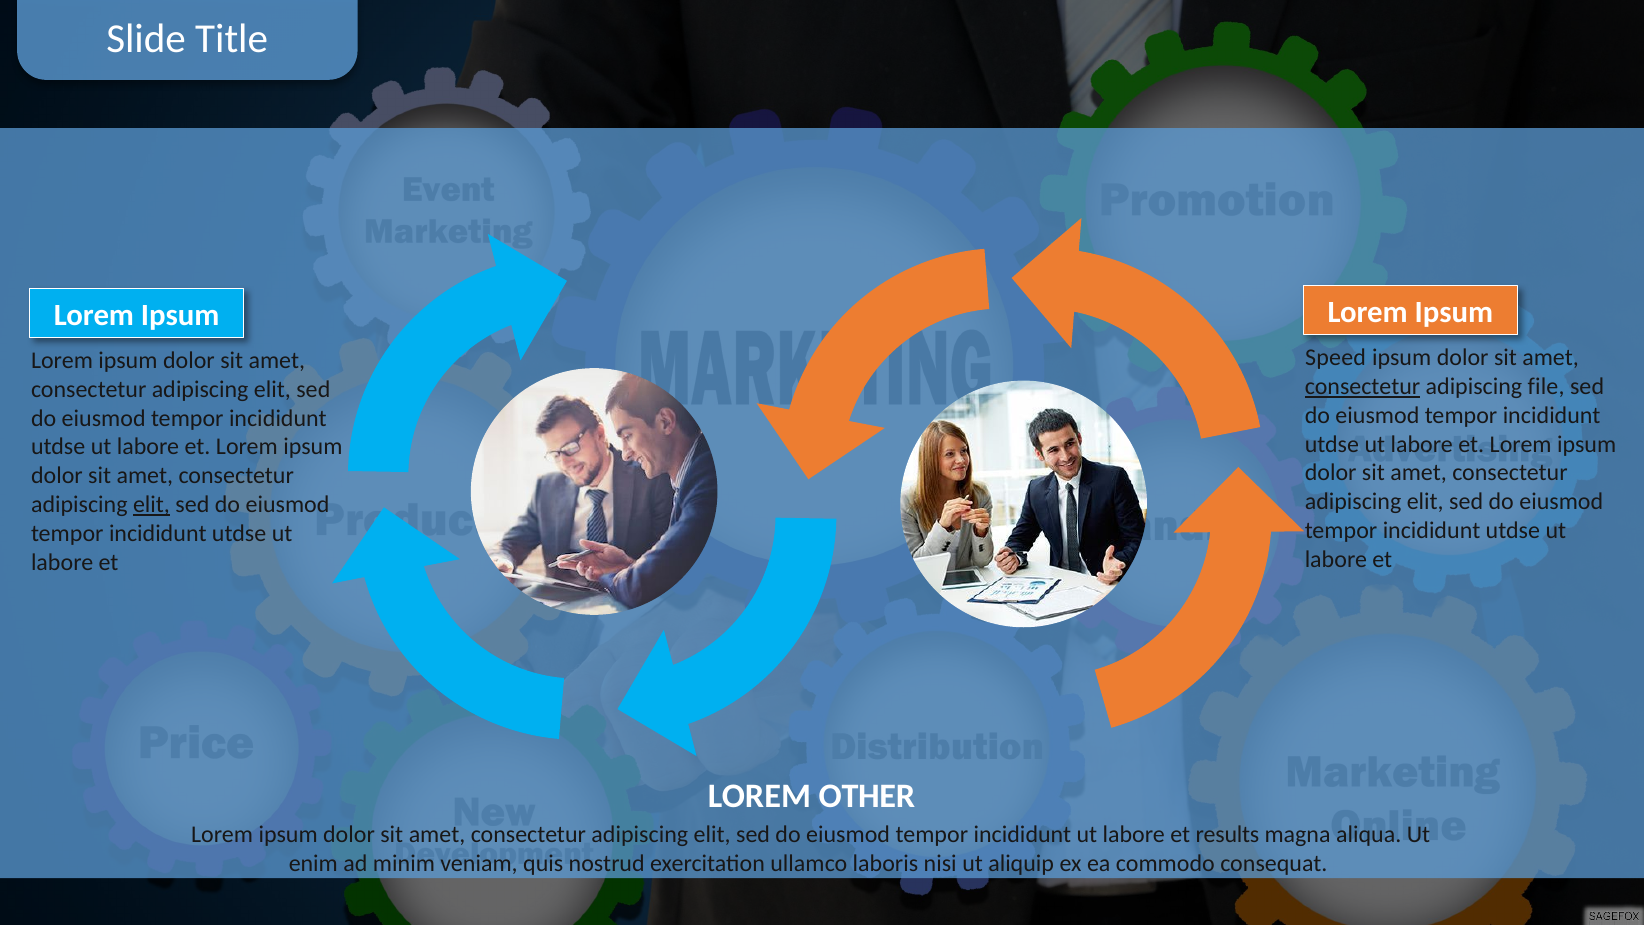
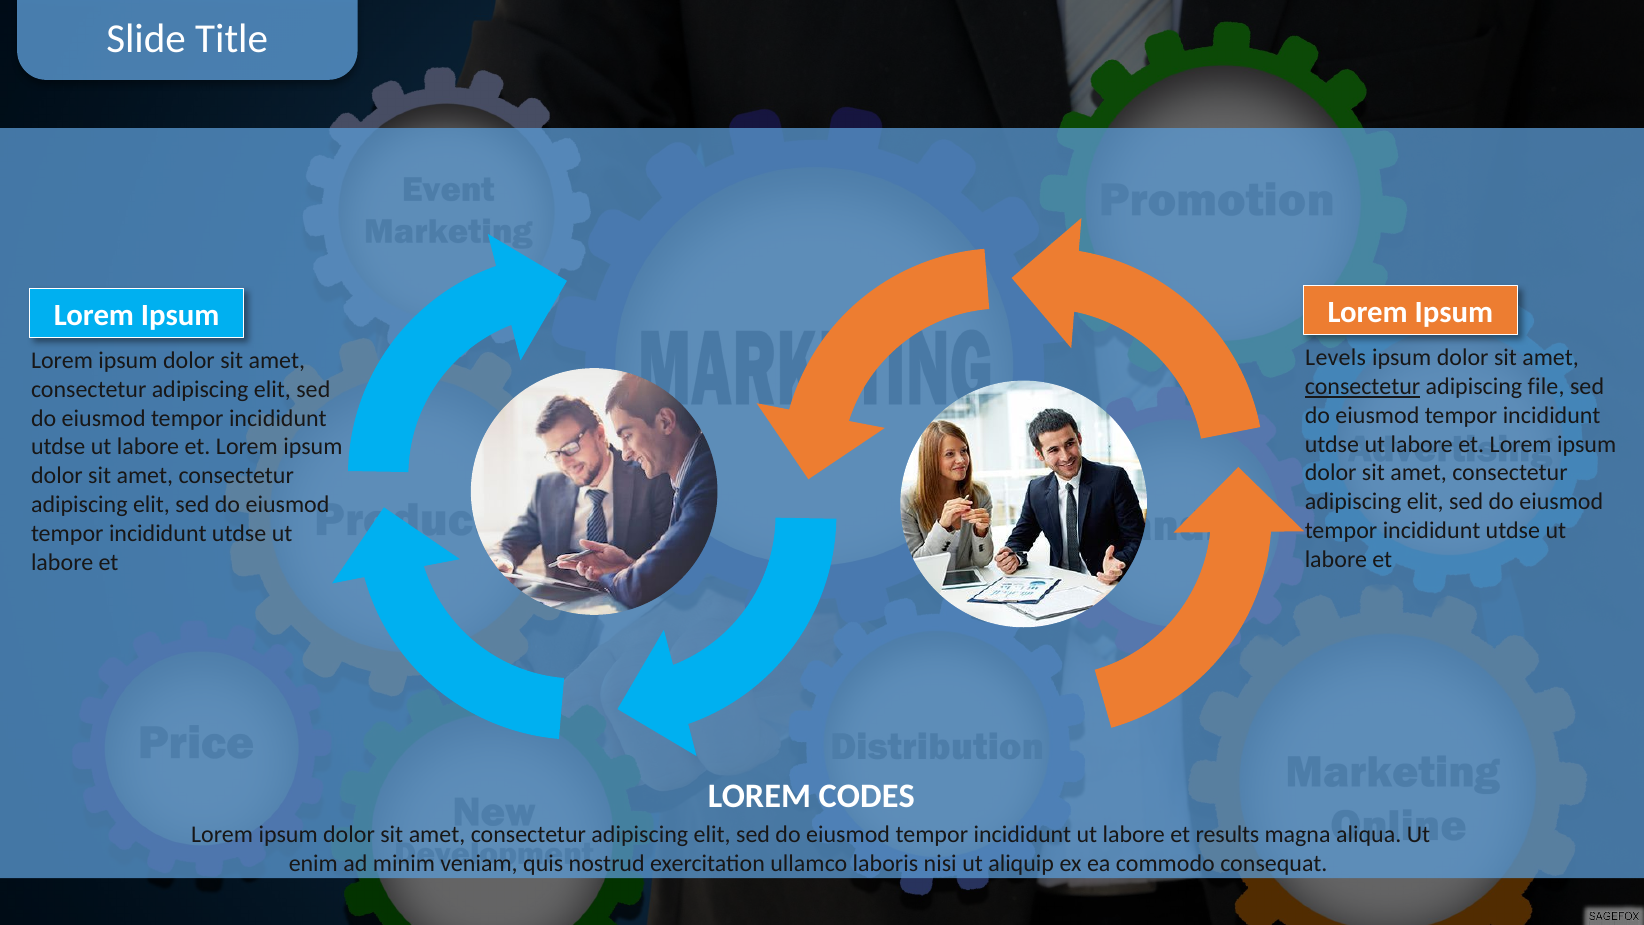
Speed: Speed -> Levels (1336, 358)
elit underline: present -> none (151, 504)
OTHER: OTHER -> CODES (867, 796)
